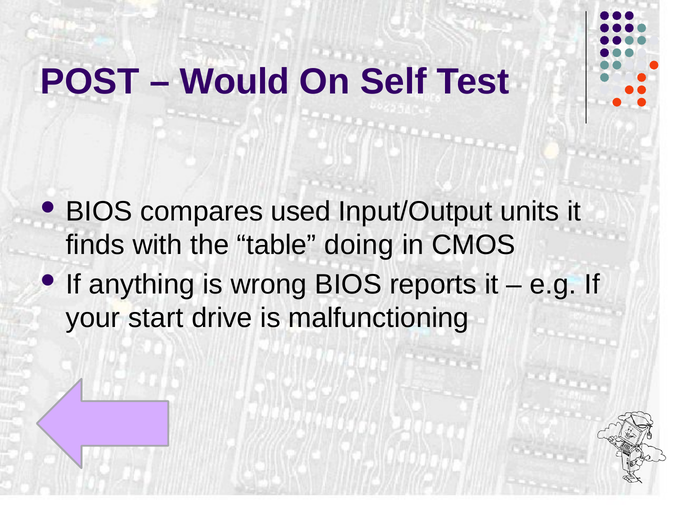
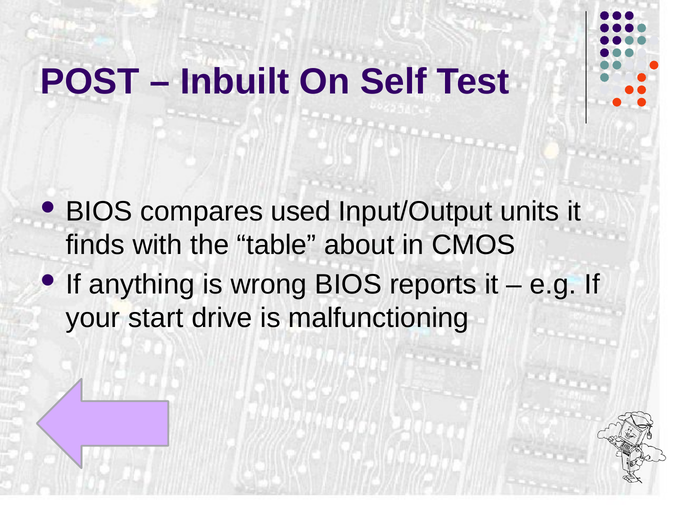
Would: Would -> Inbuilt (235, 82)
doing: doing -> about (359, 245)
